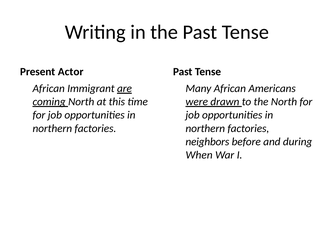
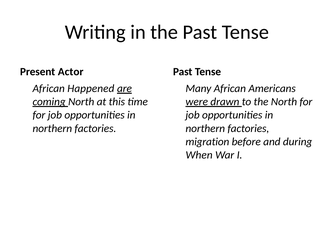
Immigrant: Immigrant -> Happened (91, 89)
neighbors: neighbors -> migration (207, 142)
